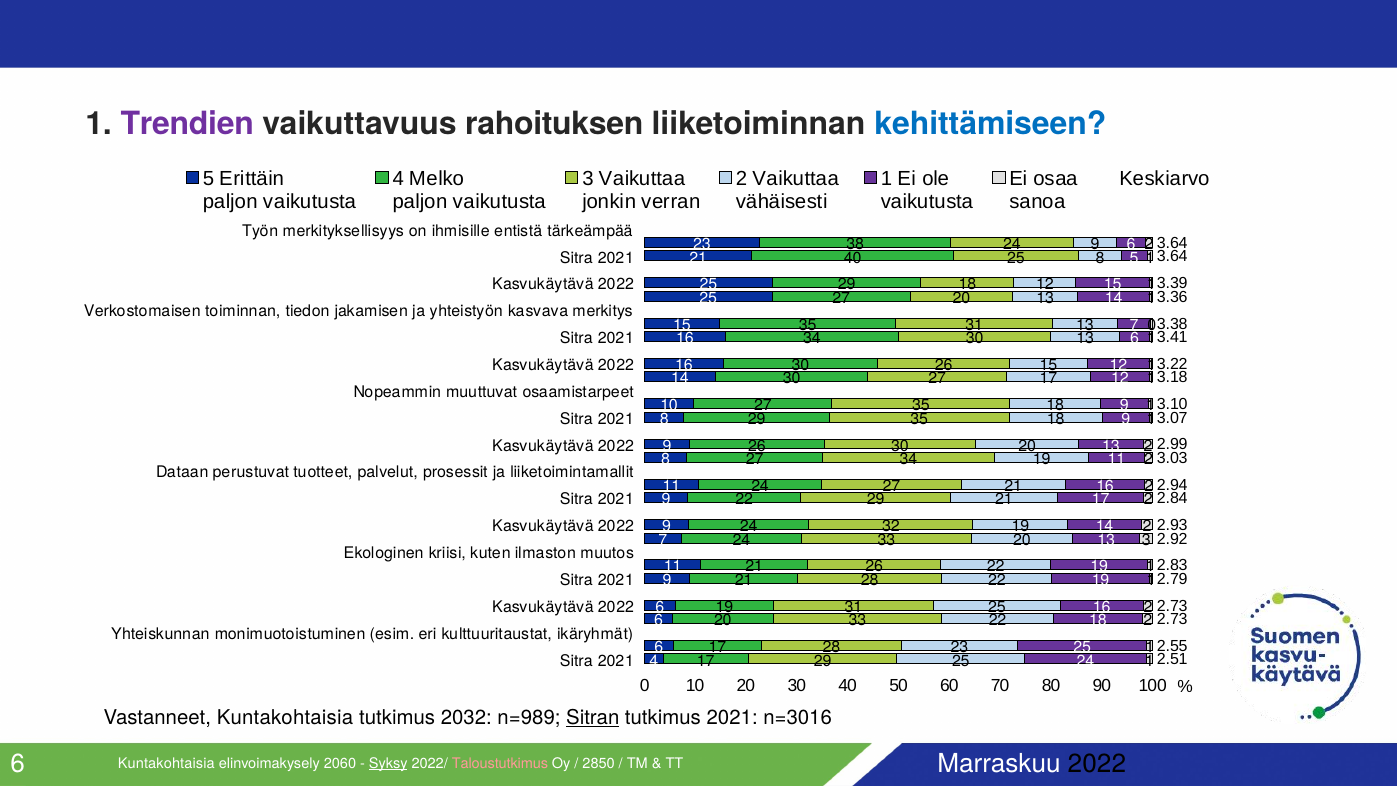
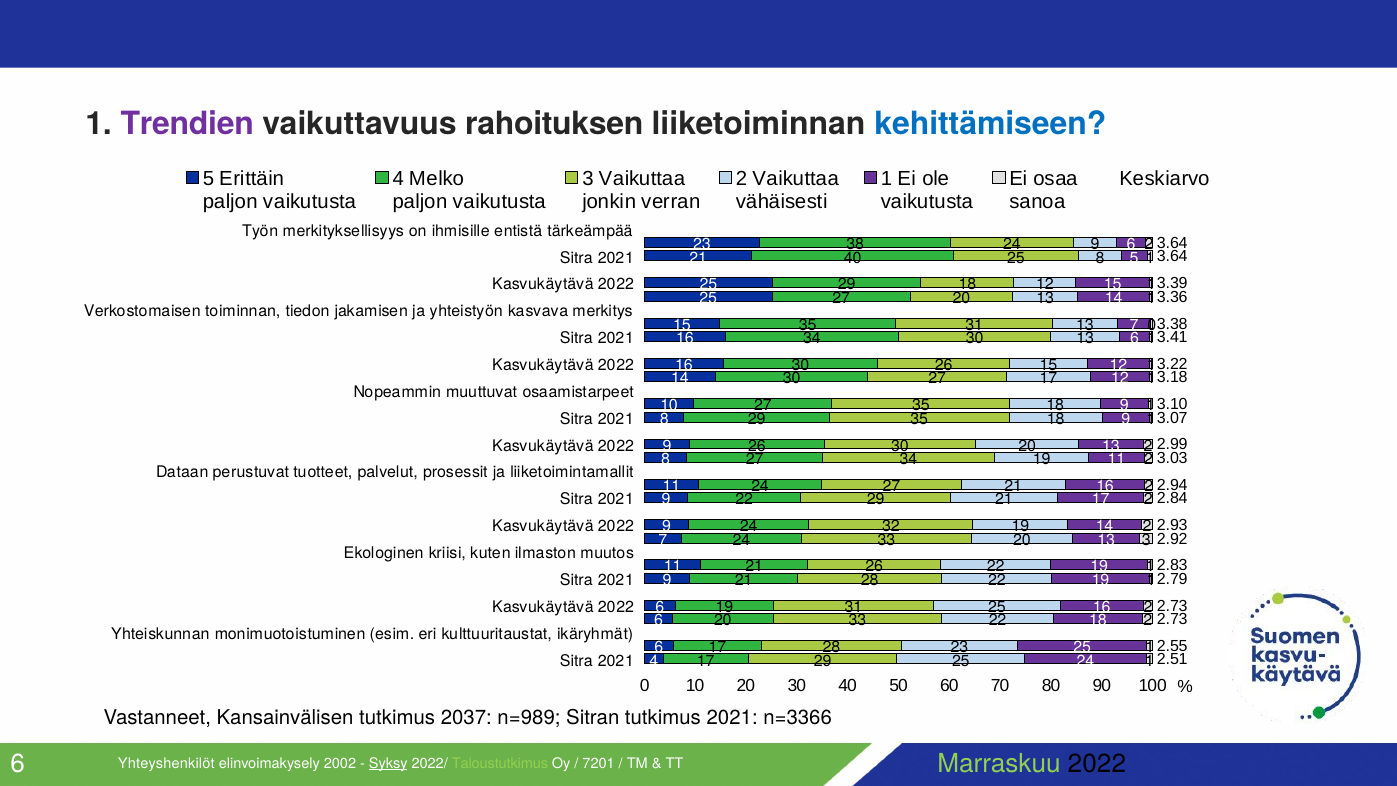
Vastanneet Kuntakohtaisia: Kuntakohtaisia -> Kansainvälisen (285, 718)
2032: 2032 -> 2037 (466, 718)
Sitran underline: present -> none (593, 718)
n=3016: n=3016 -> n=3366 (798, 718)
Marraskuu colour: white -> light green (999, 764)
Kuntakohtaisia: Kuntakohtaisia -> Yhteyshenkilöt (166, 763)
2060: 2060 -> 2002 (340, 763)
Taloustutkimus colour: pink -> light green (500, 763)
2850: 2850 -> 7201 (599, 763)
